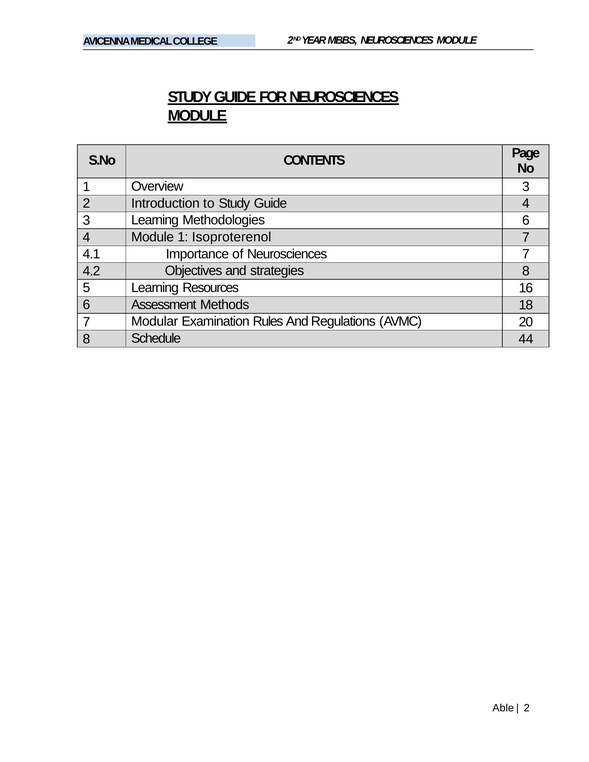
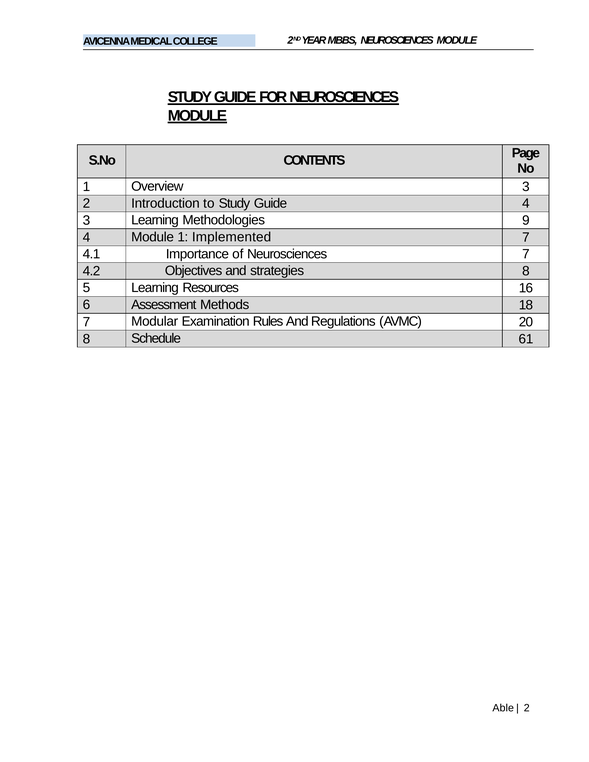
Methodologies 6: 6 -> 9 (526, 221)
Isoproterenol: Isoproterenol -> Implemented (232, 237)
44: 44 -> 61 (526, 339)
